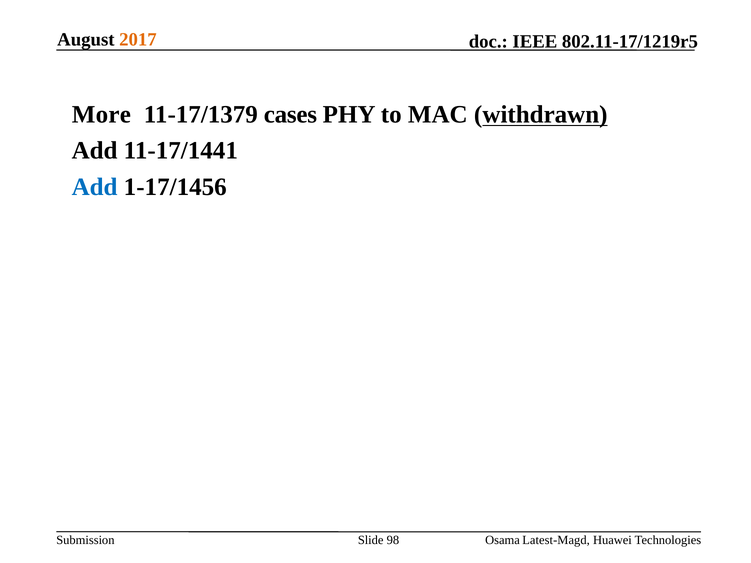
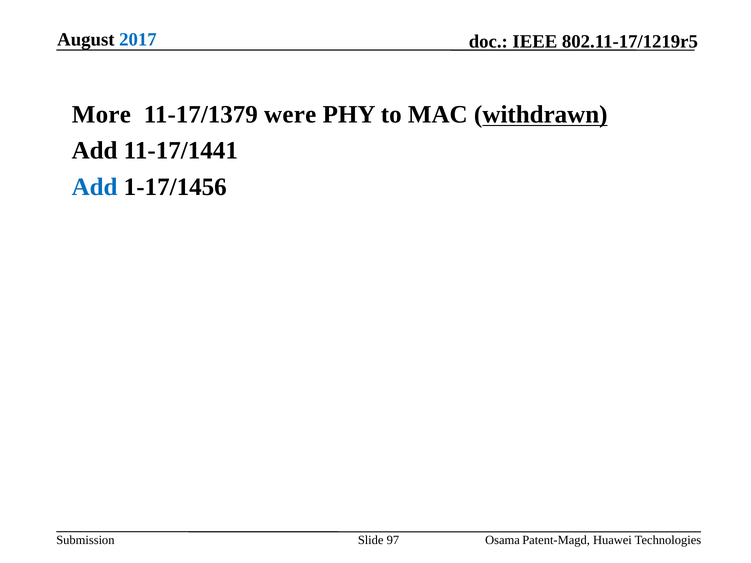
2017 colour: orange -> blue (138, 40)
cases: cases -> were (290, 114)
98: 98 -> 97 (393, 540)
Latest-Magd: Latest-Magd -> Patent-Magd (556, 540)
